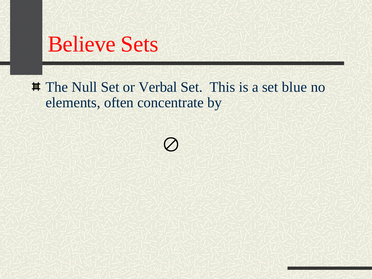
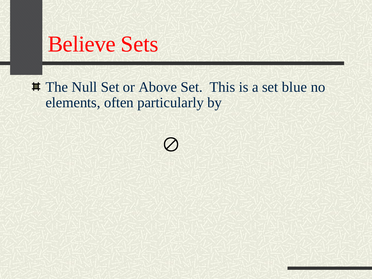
Verbal: Verbal -> Above (158, 87)
concentrate: concentrate -> particularly (171, 103)
